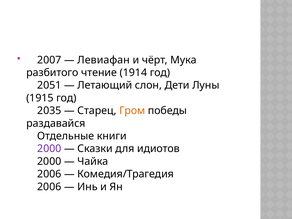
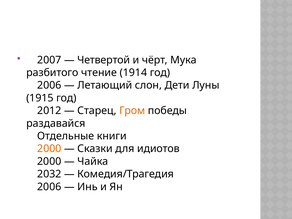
Левиафан: Левиафан -> Четвертой (104, 60)
2051: 2051 -> 2006 (49, 85)
2035: 2035 -> 2012 (49, 111)
2000 colour: purple -> orange (49, 149)
2006: 2006 -> 2032 (49, 174)
